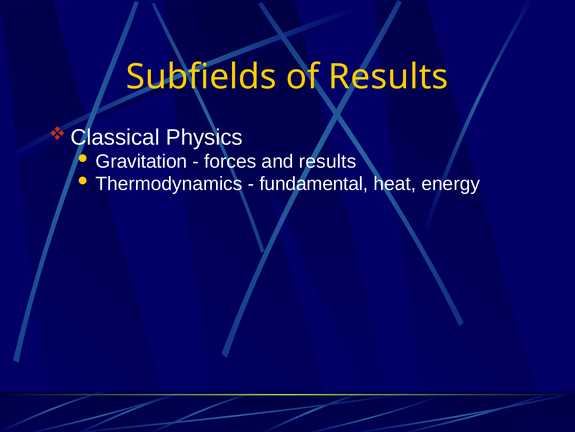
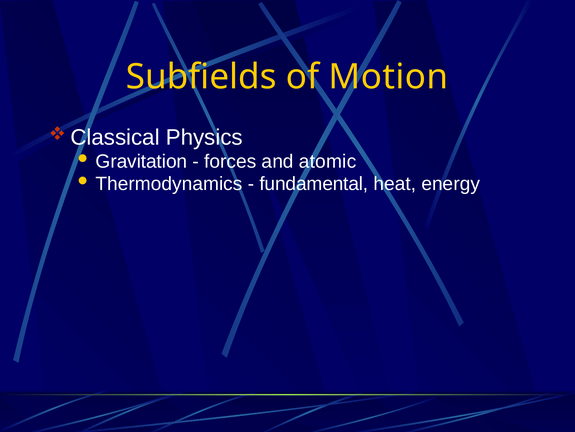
of Results: Results -> Motion (388, 77)
and results: results -> atomic (328, 161)
